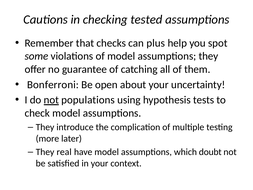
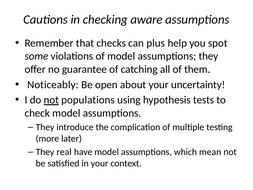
tested: tested -> aware (146, 20)
Bonferroni: Bonferroni -> Noticeably (53, 85)
doubt: doubt -> mean (210, 152)
